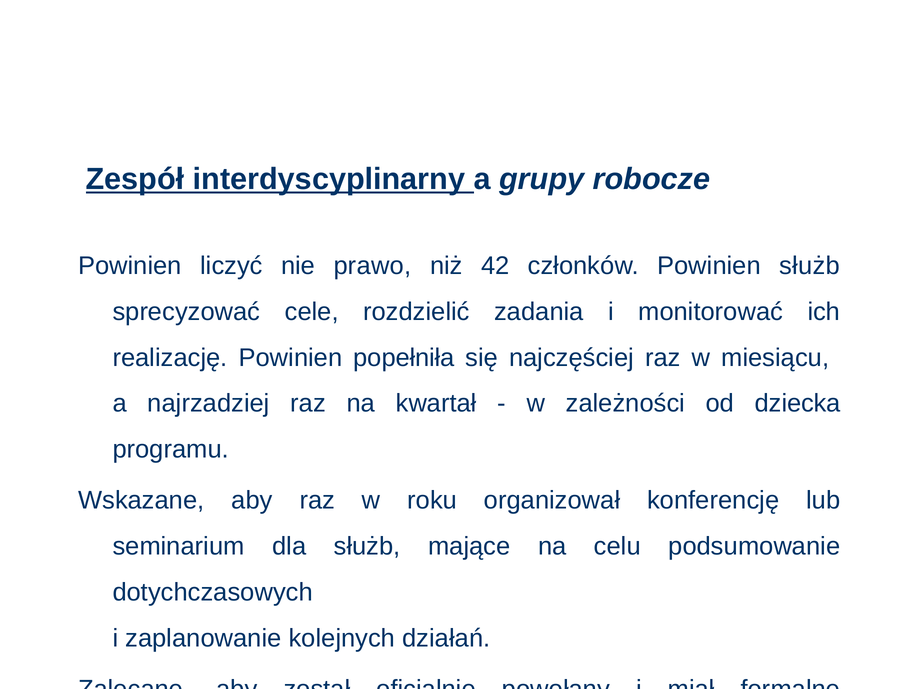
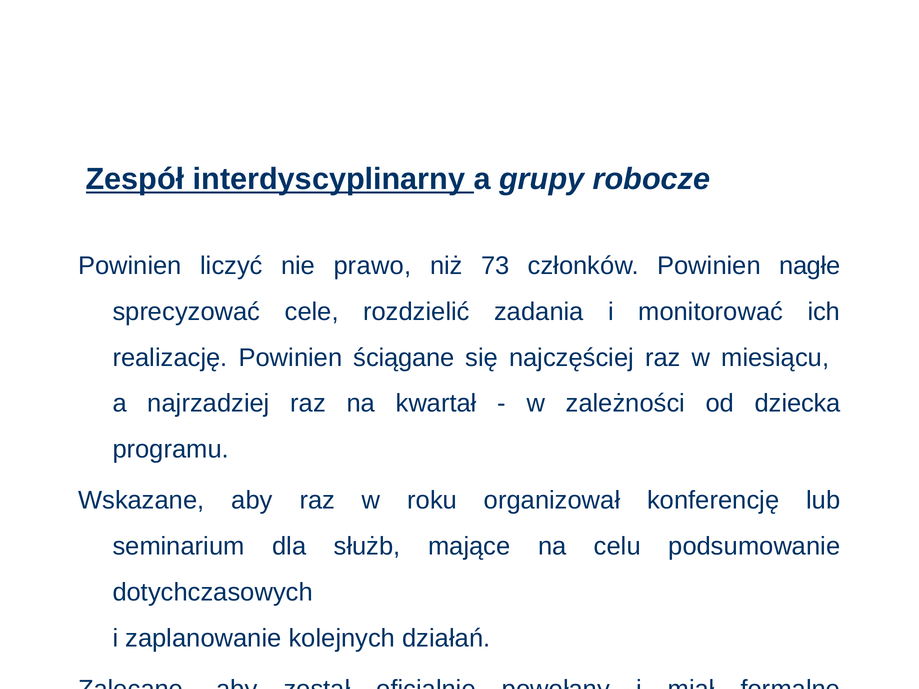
42: 42 -> 73 (495, 266)
Powinien służb: służb -> nagłe (810, 266)
popełniła: popełniła -> ściągane (404, 358)
